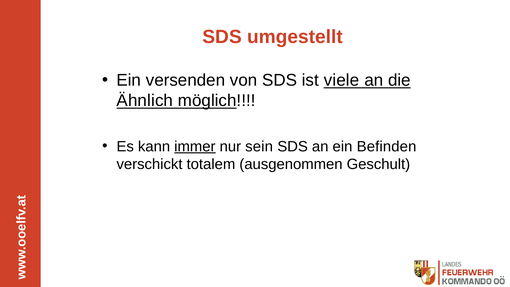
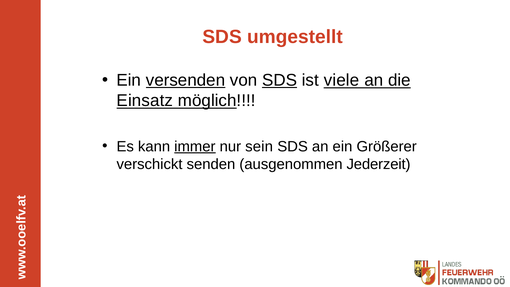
versenden underline: none -> present (186, 80)
SDS underline: none -> present (280, 80)
Ähnlich: Ähnlich -> Einsatz (145, 101)
Befinden: Befinden -> Größerer (387, 146)
totalem: totalem -> senden (211, 164)
Geschult: Geschult -> Jederzeit (378, 164)
